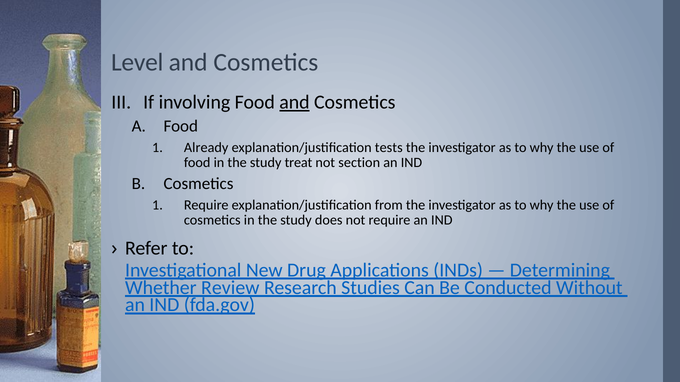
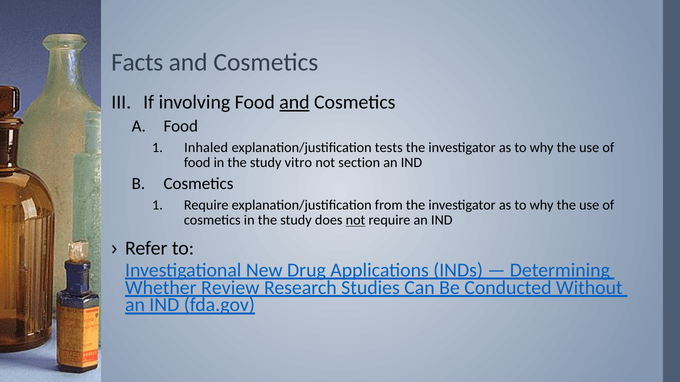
Level: Level -> Facts (137, 63)
Already: Already -> Inhaled (206, 148)
treat: treat -> vitro (298, 163)
not underline: none -> present (356, 221)
